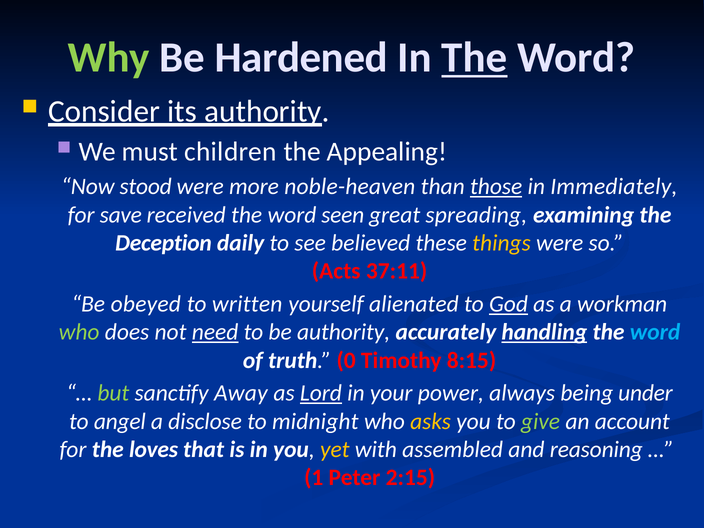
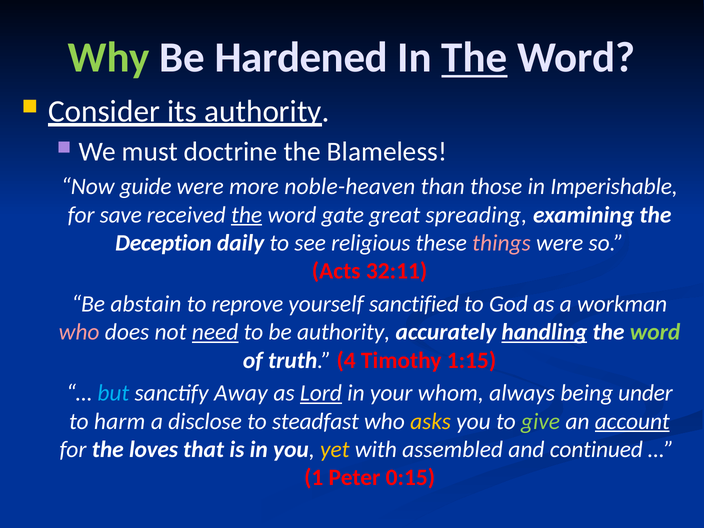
children: children -> doctrine (231, 152)
Appealing: Appealing -> Blameless (387, 152)
stood: stood -> guide (146, 187)
those underline: present -> none (496, 187)
Immediately: Immediately -> Imperishable (614, 187)
the underline: none -> present (247, 215)
seen: seen -> gate (343, 215)
believed: believed -> religious (371, 243)
things colour: yellow -> pink (502, 243)
37:11: 37:11 -> 32:11 (397, 271)
obeyed: obeyed -> abstain (146, 304)
written: written -> reprove (247, 304)
alienated: alienated -> sanctified (414, 304)
God underline: present -> none (509, 304)
who colour: light green -> pink (79, 332)
word colour: light blue -> light green (655, 332)
0: 0 -> 4 (346, 360)
8:15: 8:15 -> 1:15 (471, 360)
but colour: light green -> light blue (113, 393)
power: power -> whom (451, 393)
angel: angel -> harm (120, 421)
midnight: midnight -> steadfast (315, 421)
account underline: none -> present (632, 421)
reasoning: reasoning -> continued (596, 449)
2:15: 2:15 -> 0:15 (410, 478)
